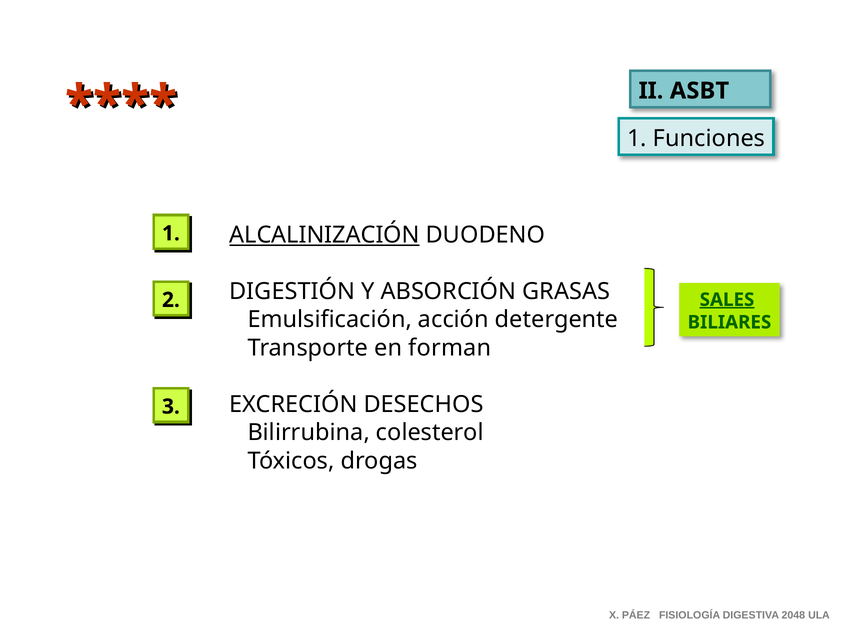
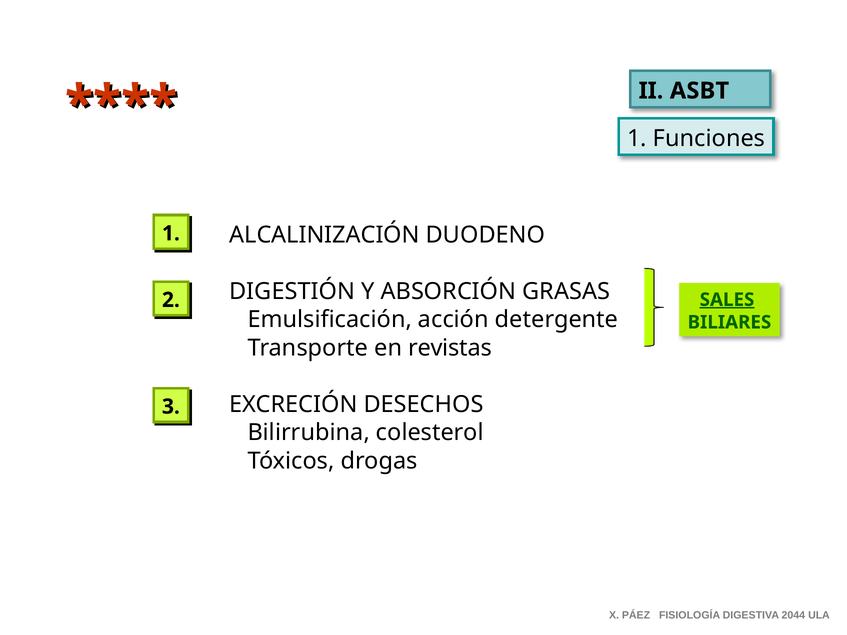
ALCALINIZACIÓN underline: present -> none (324, 235)
forman: forman -> revistas (450, 348)
2048: 2048 -> 2044 (793, 616)
